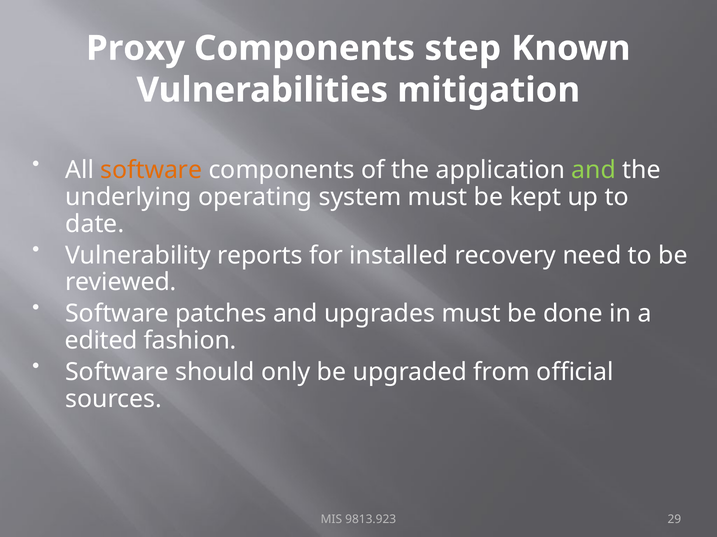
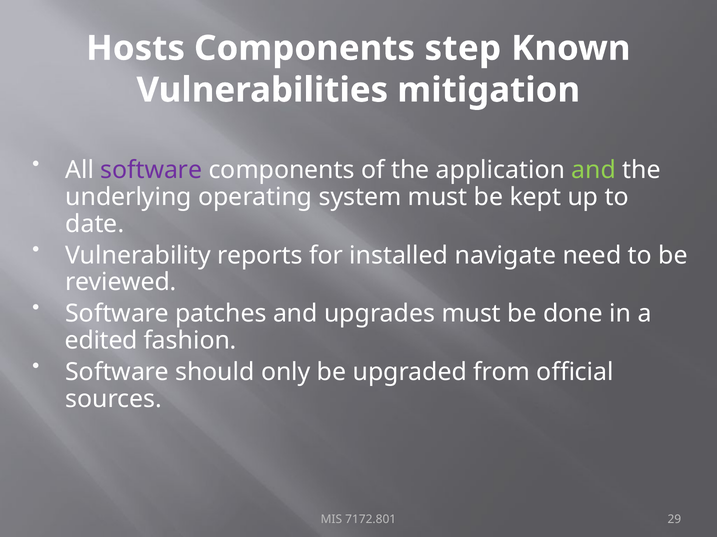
Proxy: Proxy -> Hosts (136, 48)
software colour: orange -> purple (151, 171)
recovery: recovery -> navigate (505, 256)
9813.923: 9813.923 -> 7172.801 (371, 520)
